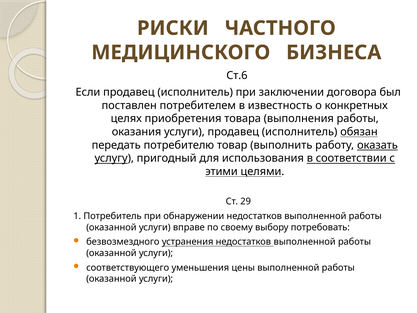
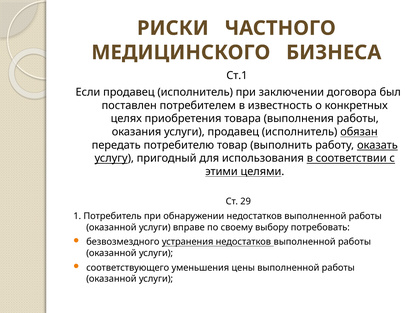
Ст.6: Ст.6 -> Ст.1 (237, 75)
